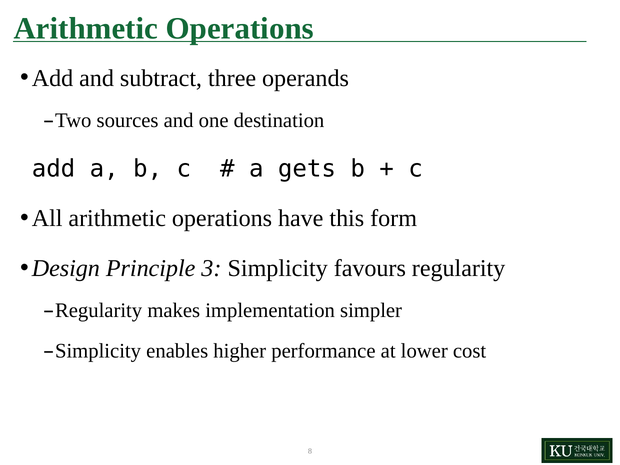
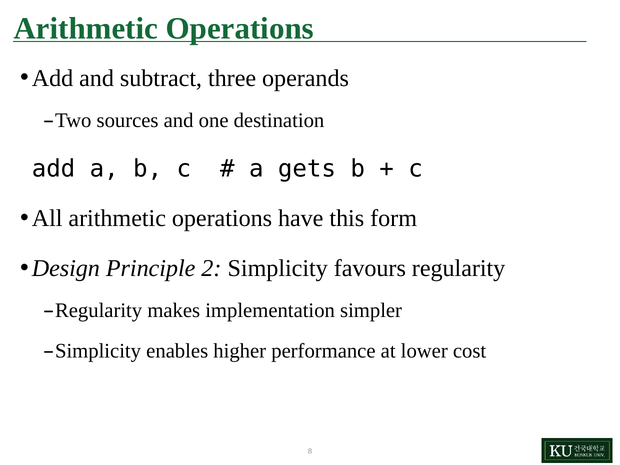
3: 3 -> 2 (211, 268)
